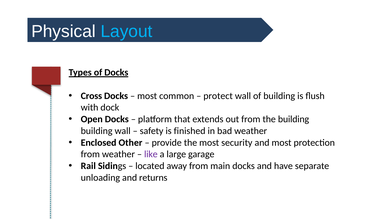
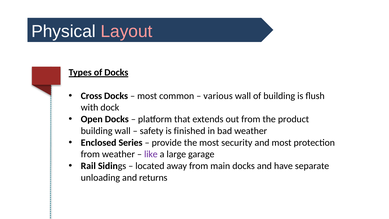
Layout colour: light blue -> pink (126, 31)
protect: protect -> various (218, 96)
the building: building -> product (294, 119)
Other: Other -> Series (131, 142)
